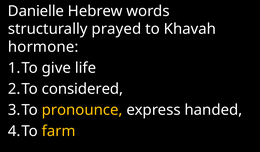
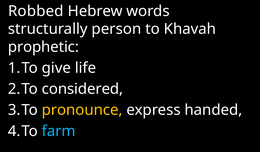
Danielle: Danielle -> Robbed (36, 11)
prayed: prayed -> person (116, 29)
hormone: hormone -> prophetic (43, 47)
farm colour: yellow -> light blue (59, 131)
